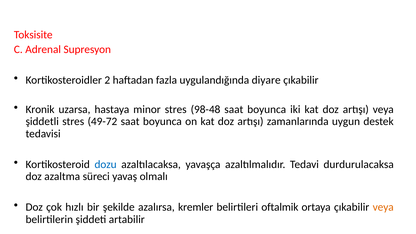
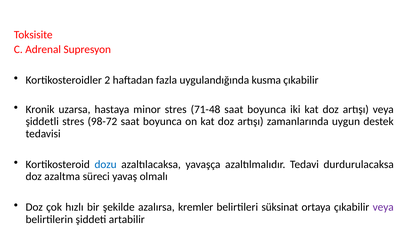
diyare: diyare -> kusma (266, 80)
98-48: 98-48 -> 71-48 (206, 109)
49-72: 49-72 -> 98-72 (102, 122)
oftalmik: oftalmik -> süksinat (280, 207)
veya colour: orange -> purple (383, 207)
